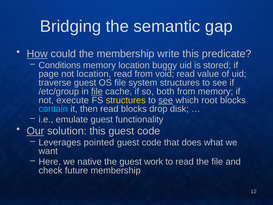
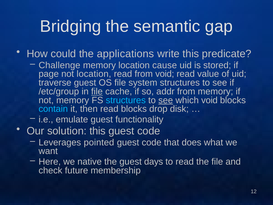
How underline: present -> none (37, 54)
the membership: membership -> applications (125, 54)
Conditions: Conditions -> Challenge (59, 65)
buggy: buggy -> cause (165, 65)
both: both -> addr (165, 91)
not execute: execute -> memory (73, 100)
structures colour: yellow -> light blue (126, 100)
which root: root -> void (209, 100)
Our underline: present -> none (35, 131)
work: work -> days (154, 162)
